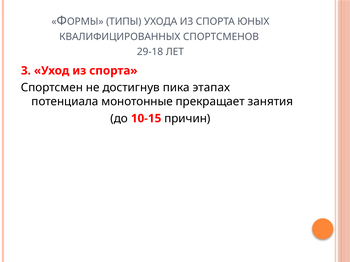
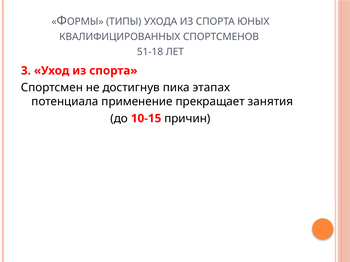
29-18: 29-18 -> 51-18 (150, 52)
монотонные: монотонные -> применение (137, 102)
